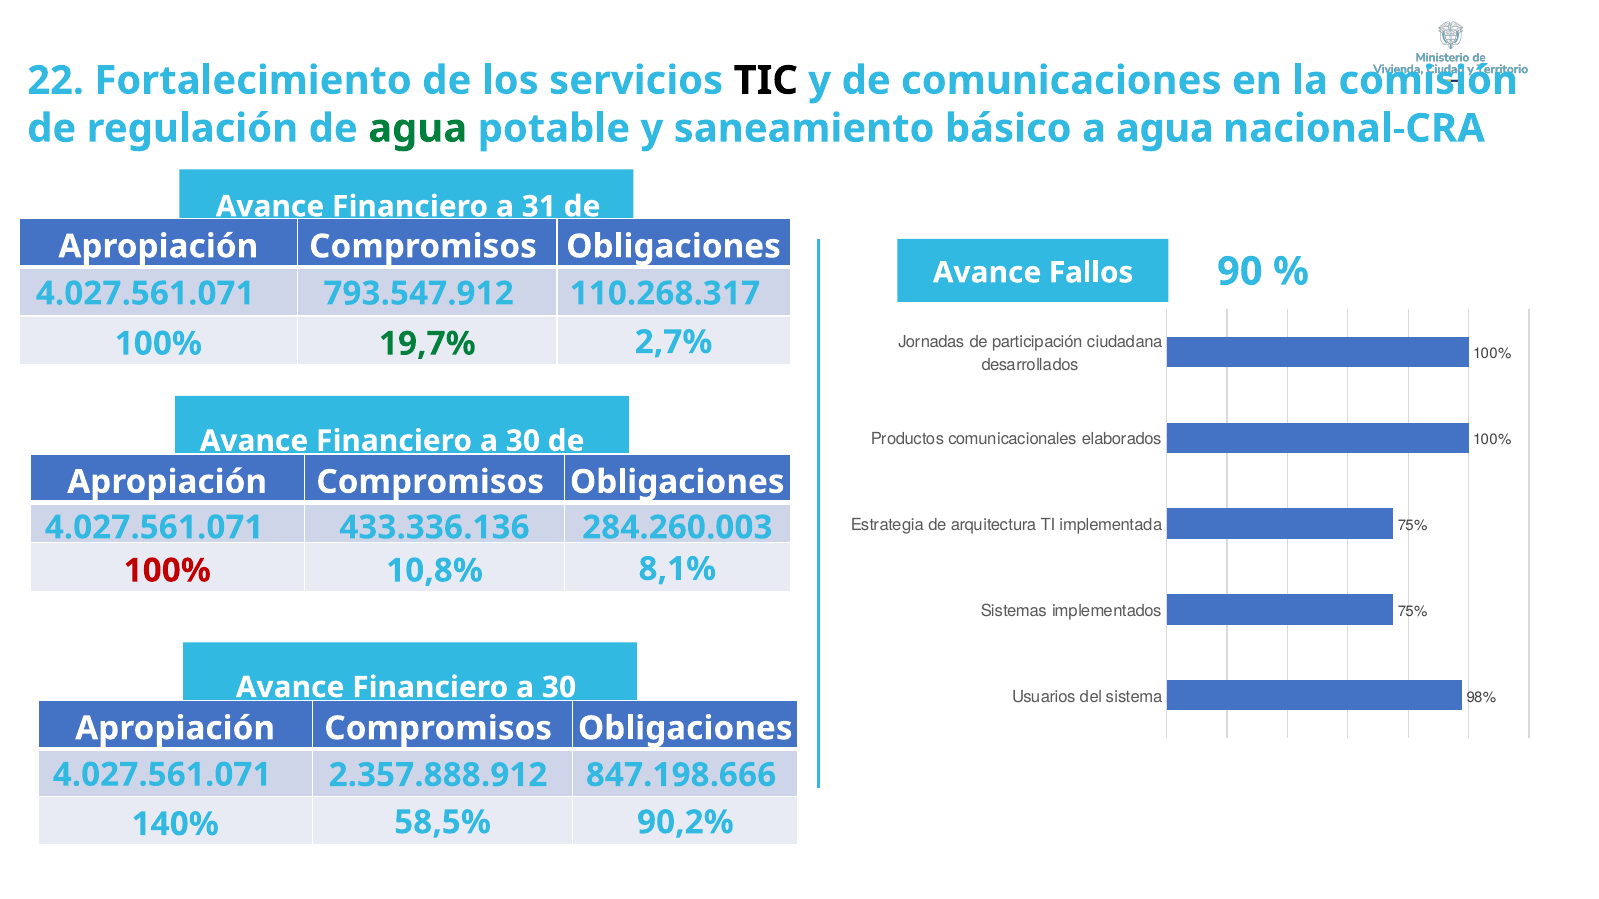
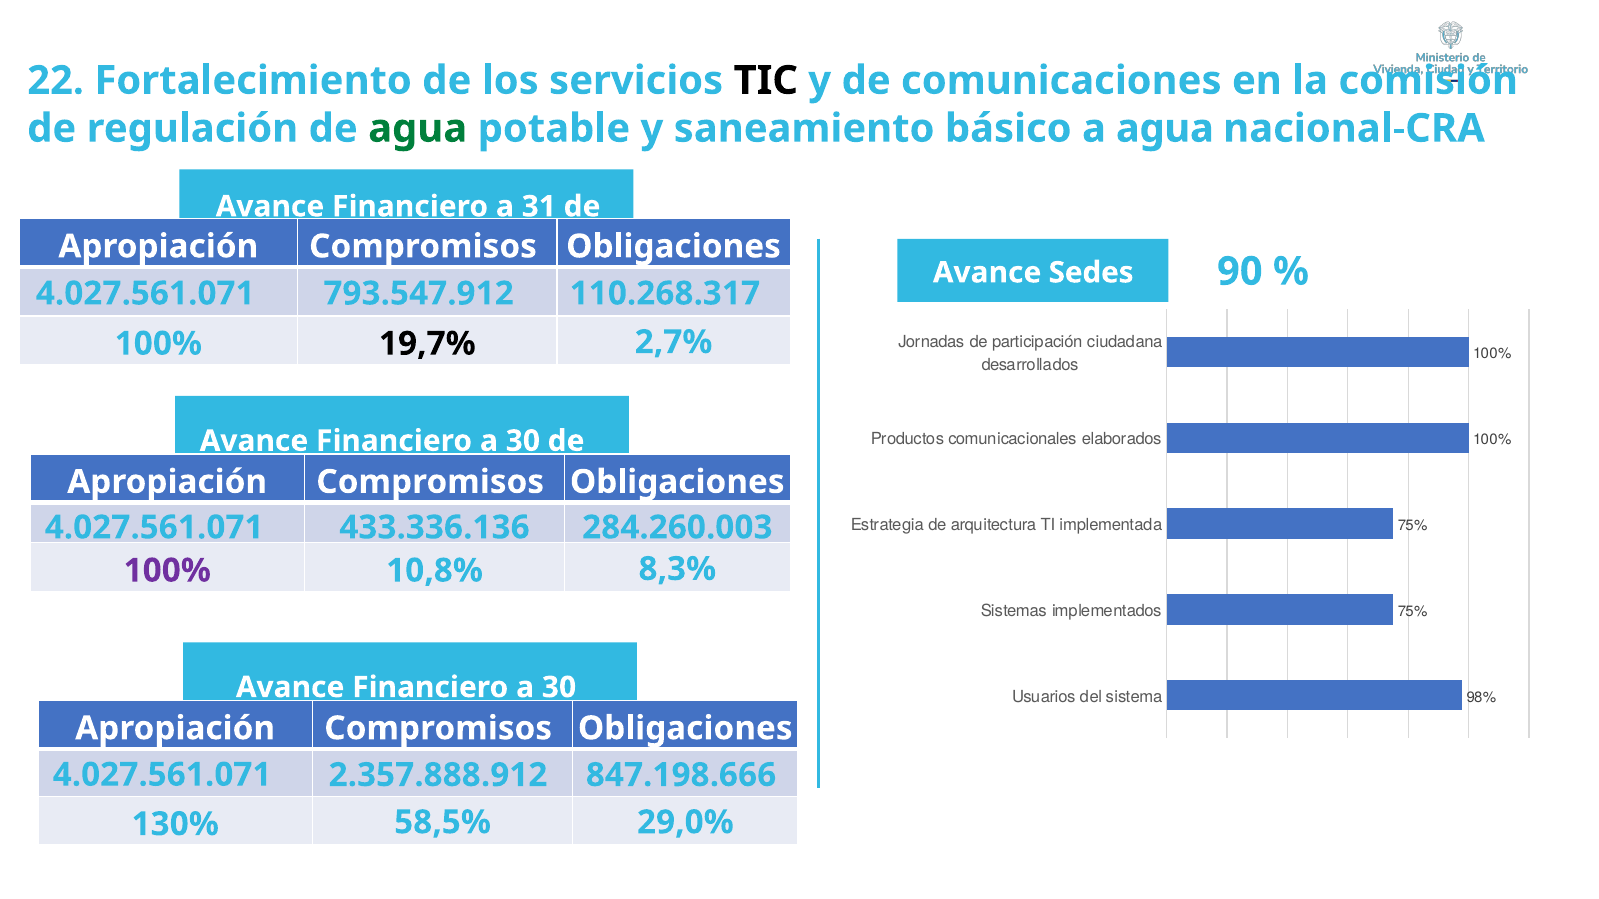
Fallos: Fallos -> Sedes (1091, 273)
19,7% colour: green -> black (427, 344)
100% colour: red -> purple (167, 571)
8,1%: 8,1% -> 8,3% (677, 569)
140%: 140% -> 130% (175, 825)
90,2%: 90,2% -> 29,0% (685, 823)
